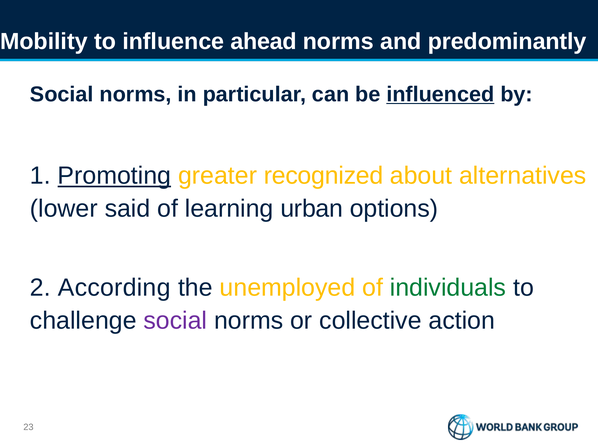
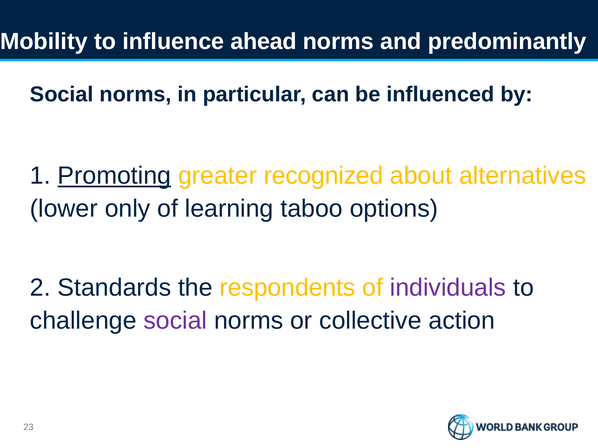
influenced underline: present -> none (440, 94)
said: said -> only (128, 209)
urban: urban -> taboo (312, 209)
According: According -> Standards (114, 288)
unemployed: unemployed -> respondents (288, 288)
individuals colour: green -> purple (448, 288)
